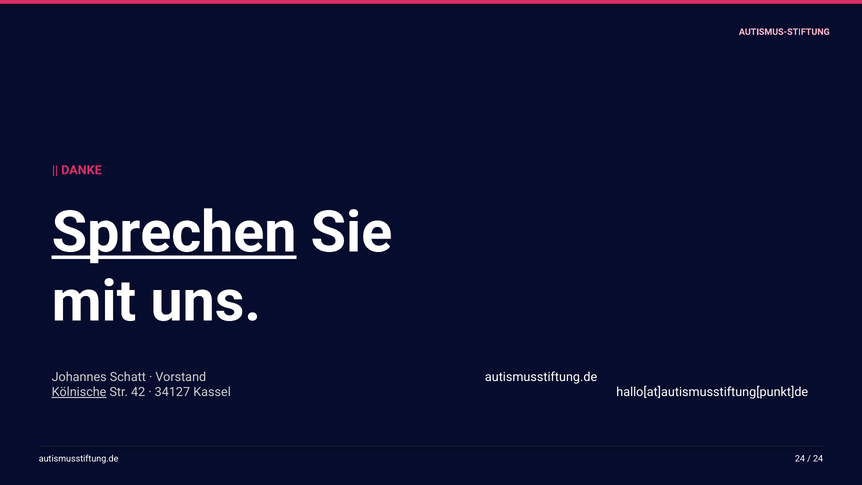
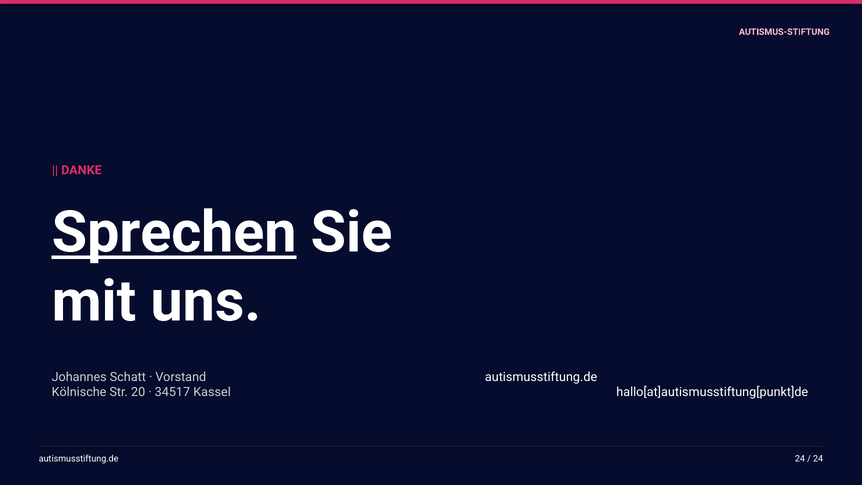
Kölnische underline: present -> none (79, 392)
42: 42 -> 20 (138, 392)
34127: 34127 -> 34517 (172, 392)
